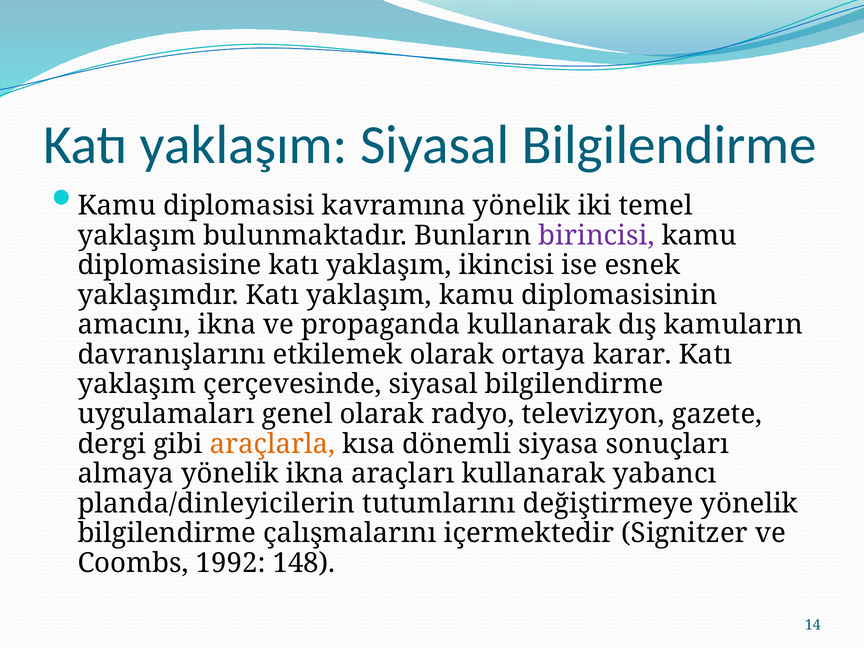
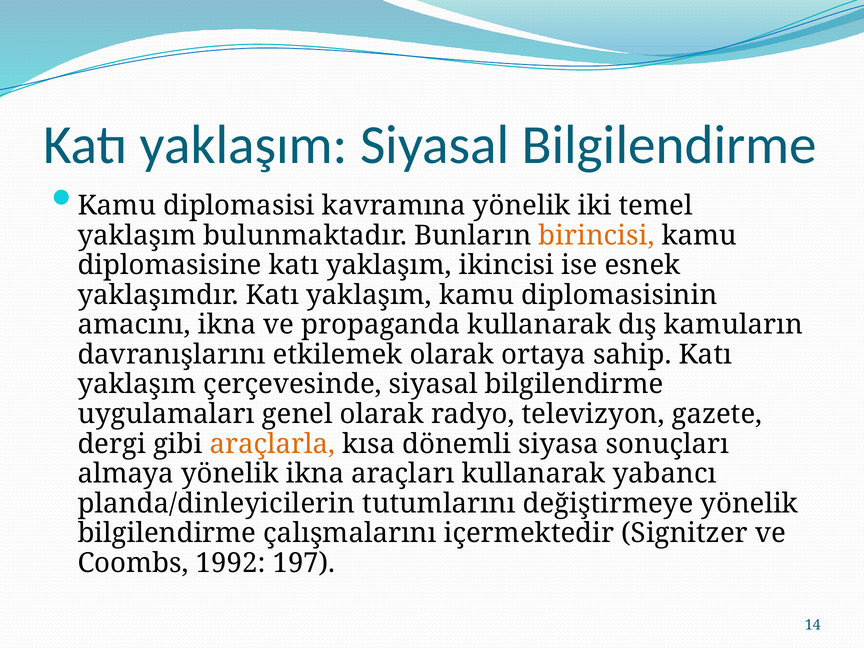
birincisi colour: purple -> orange (596, 235)
karar: karar -> sahip (632, 355)
148: 148 -> 197 (304, 563)
